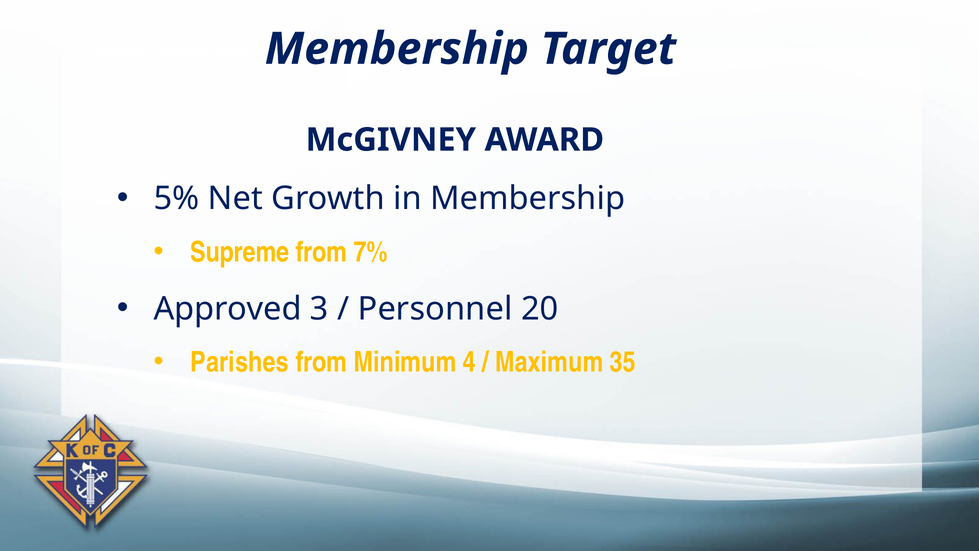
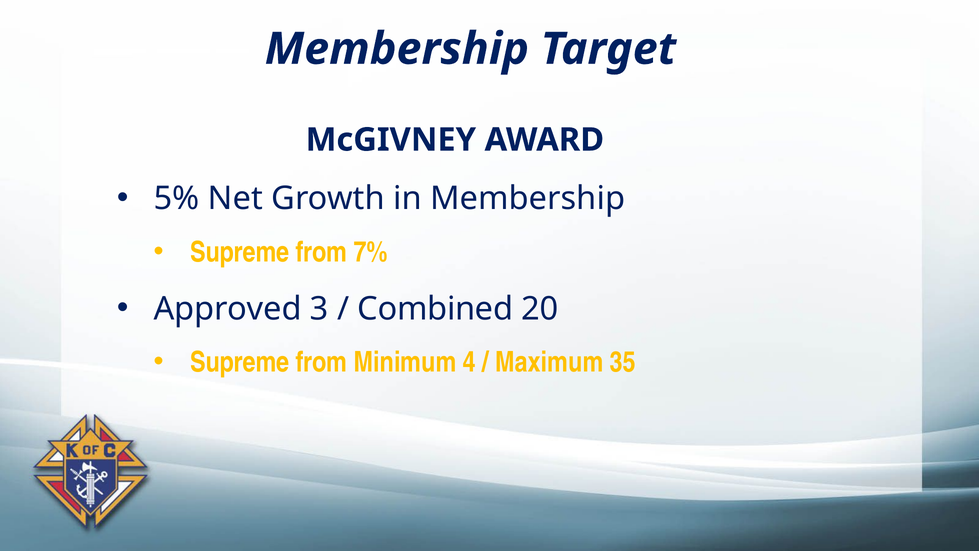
Personnel: Personnel -> Combined (435, 309)
Parishes: Parishes -> Supreme (240, 362)
